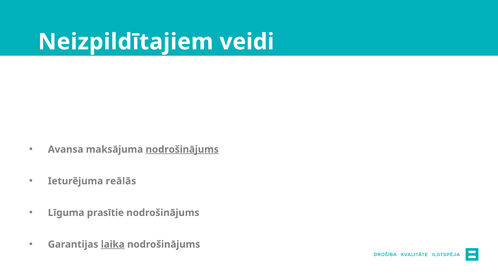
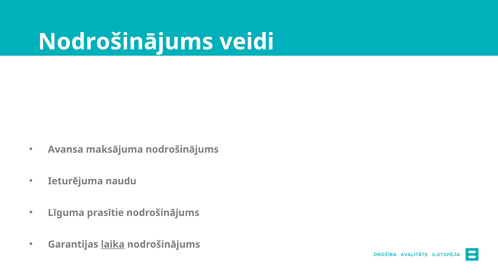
Neizpildītajiem: Neizpildītajiem -> Nodrošinājums (126, 42)
nodrošinājums underline: present -> none (182, 150)
reālās: reālās -> naudu (121, 181)
